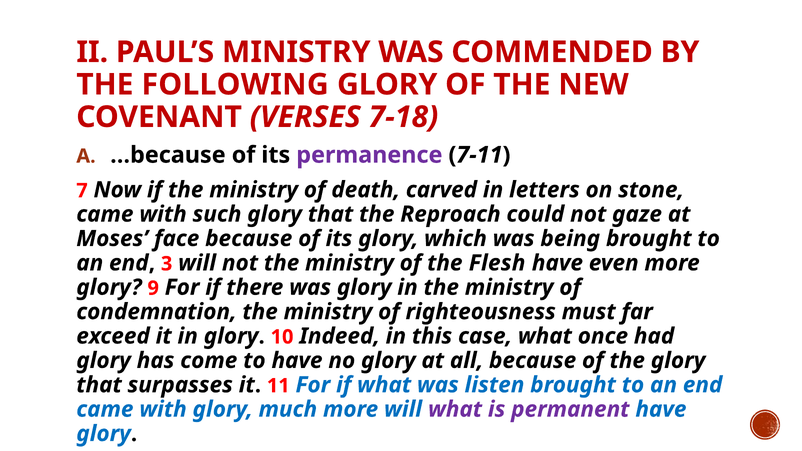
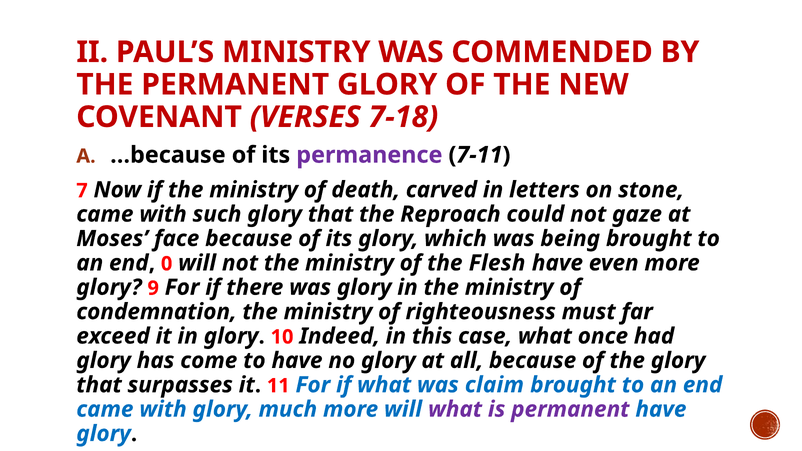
THE FOLLOWING: FOLLOWING -> PERMANENT (235, 85)
3: 3 -> 0 (167, 264)
listen: listen -> claim (494, 385)
